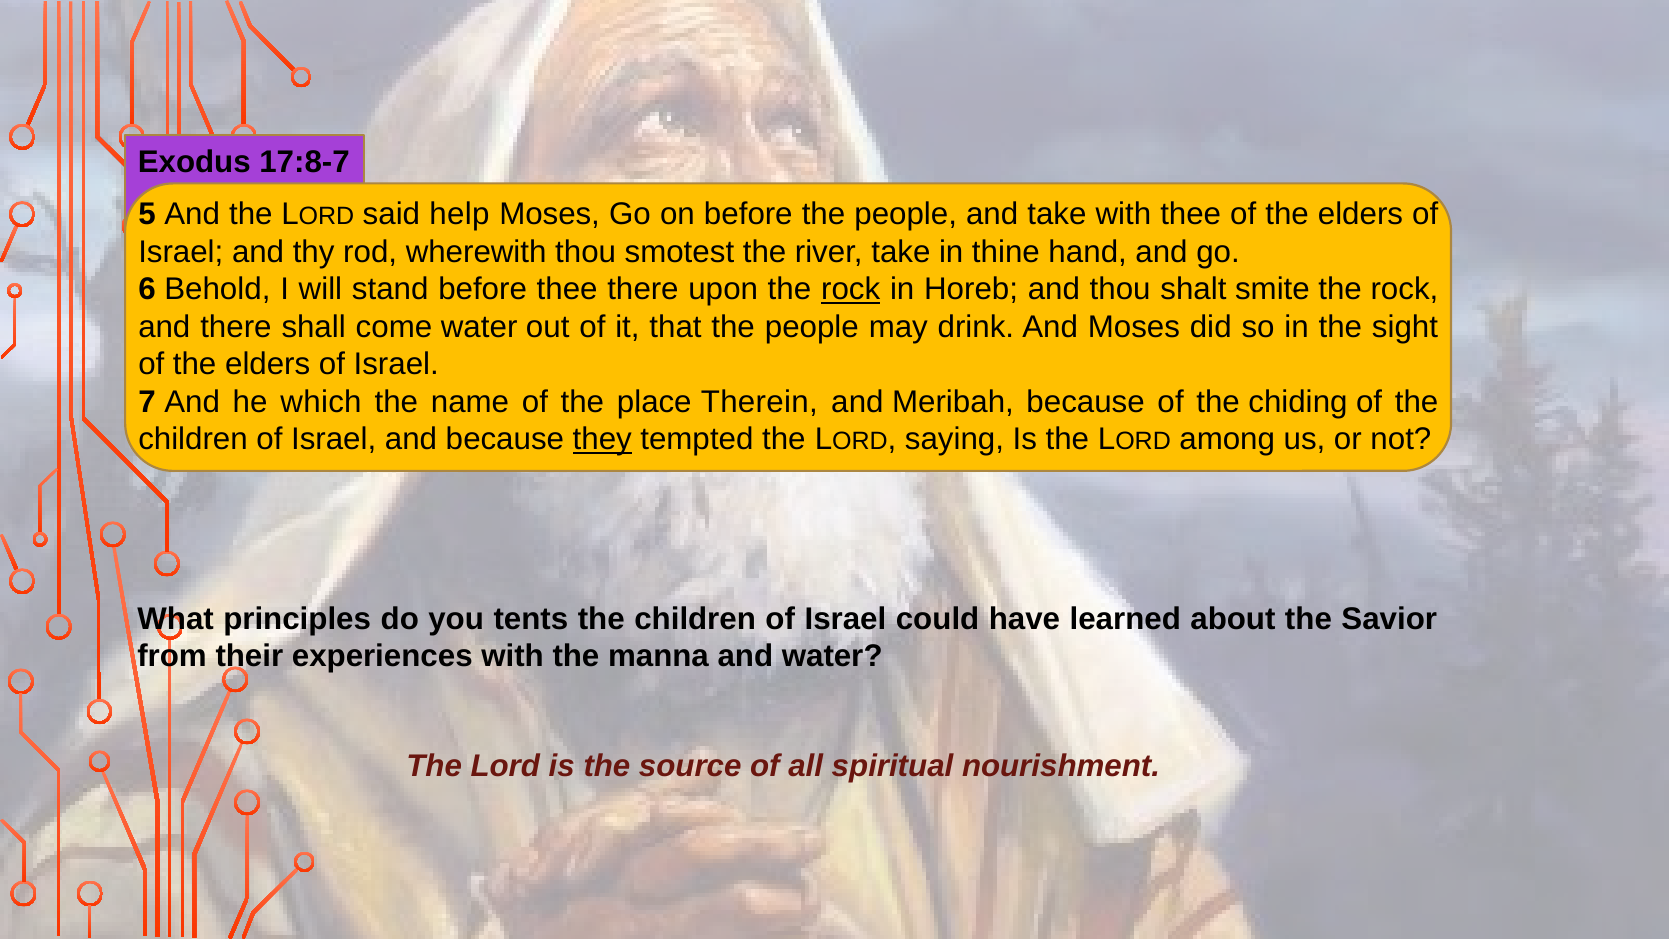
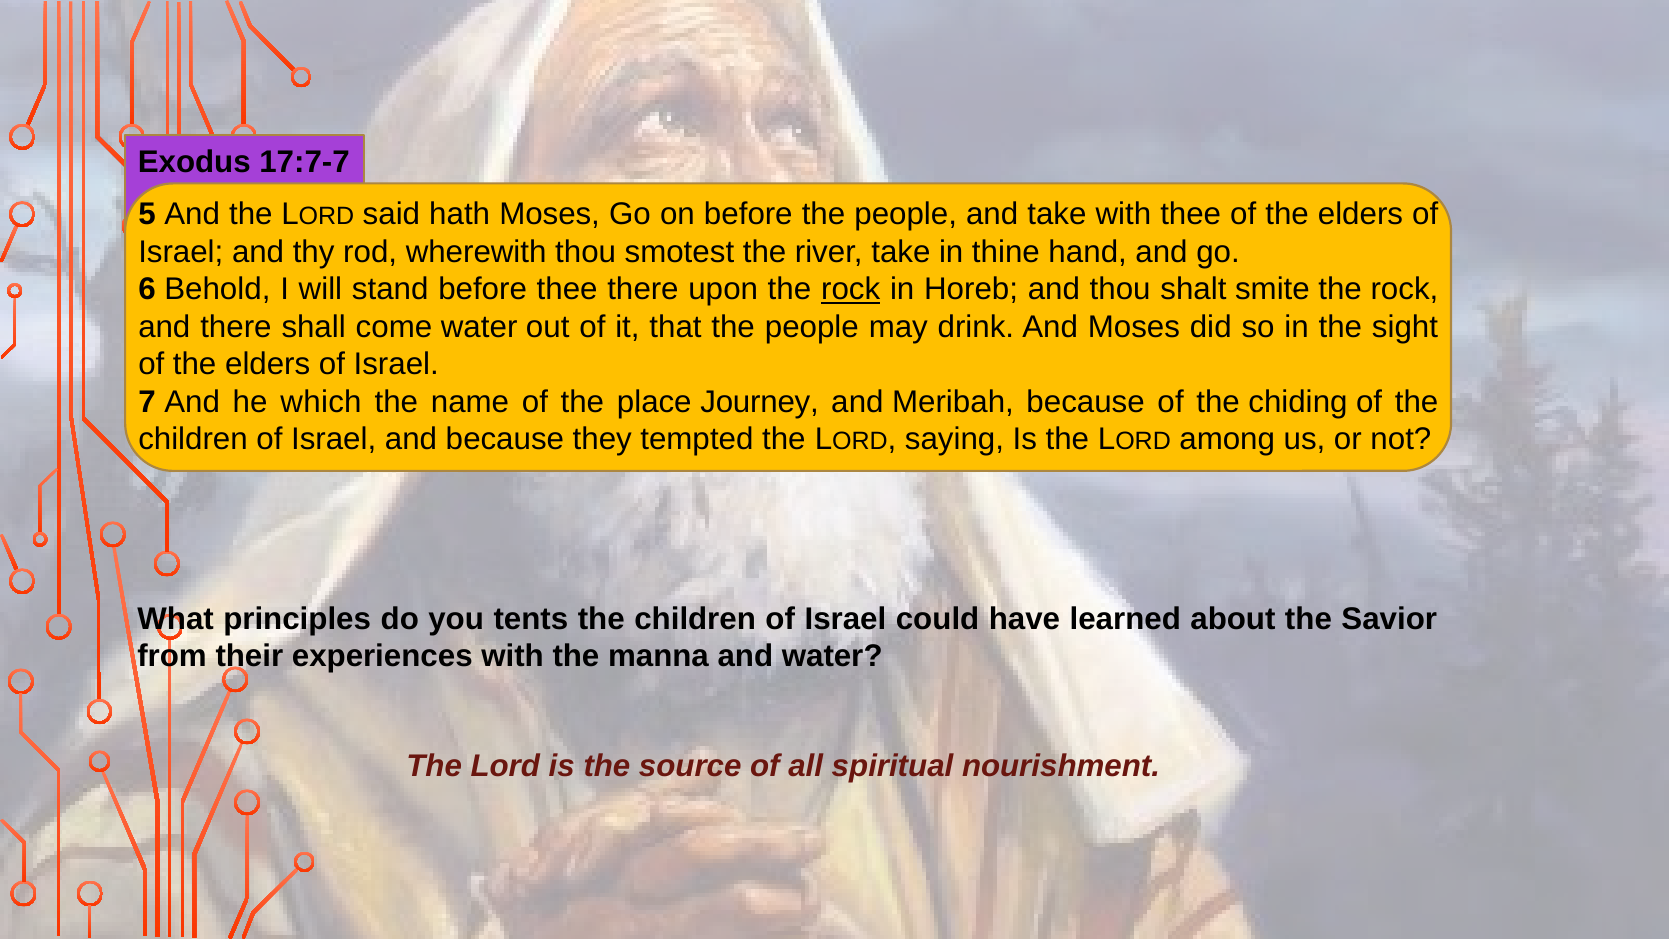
17:8-7: 17:8-7 -> 17:7-7 (305, 162)
help: help -> hath (460, 214)
Therein: Therein -> Journey (760, 402)
they underline: present -> none (602, 439)
